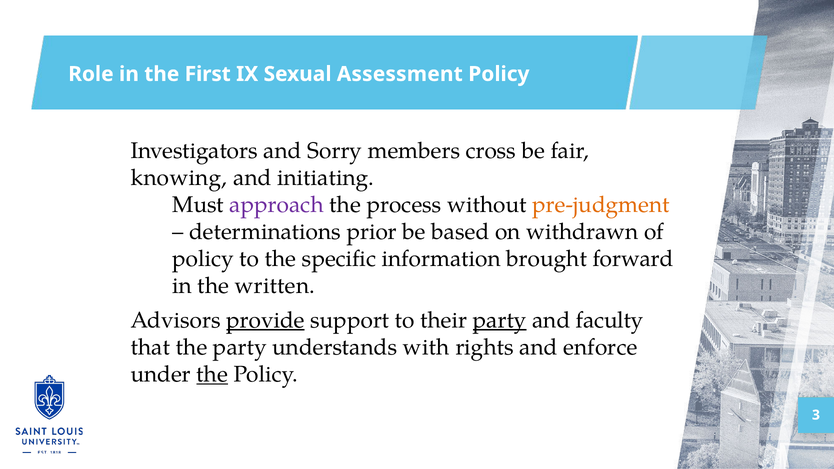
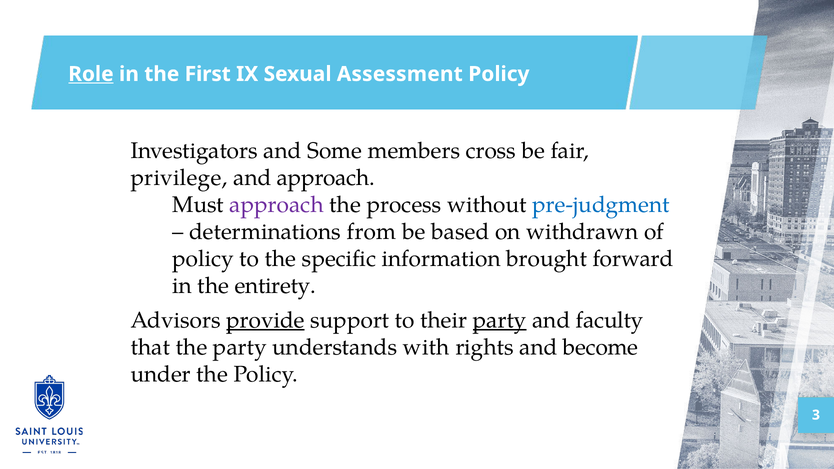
Role underline: none -> present (91, 74)
Sorry: Sorry -> Some (335, 151)
knowing: knowing -> privilege (179, 178)
and initiating: initiating -> approach (326, 178)
pre-judgment colour: orange -> blue (601, 205)
prior: prior -> from (372, 232)
written: written -> entirety (275, 286)
enforce: enforce -> become (601, 347)
the underline: present -> none (212, 374)
